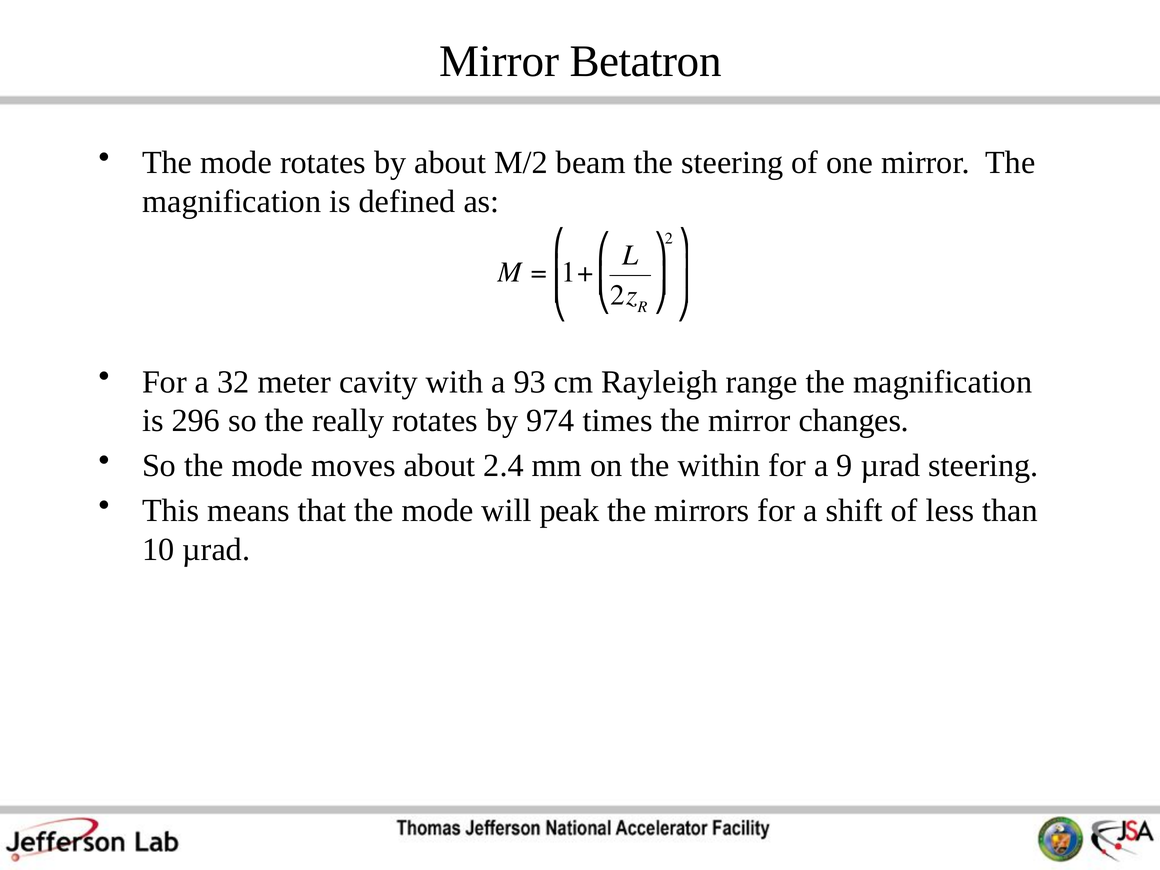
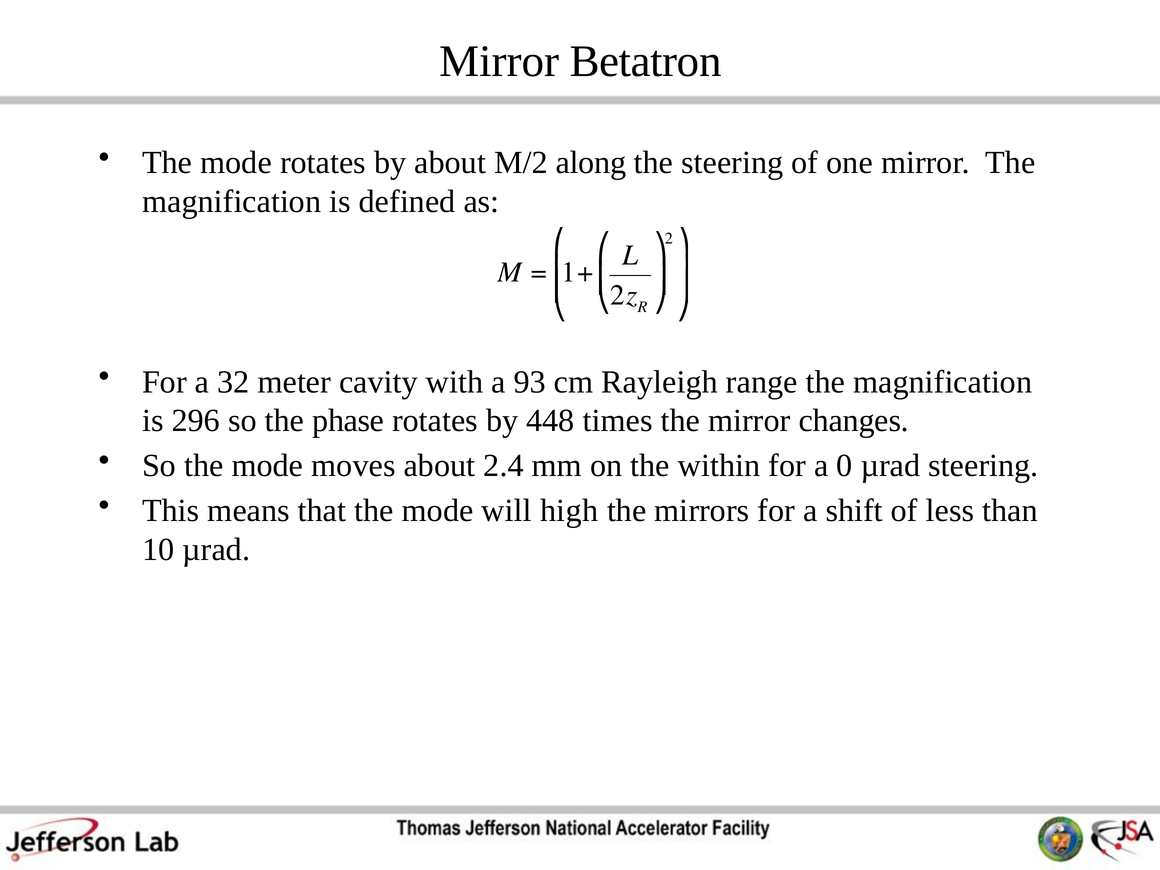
beam: beam -> along (591, 163)
really: really -> phase (348, 421)
974: 974 -> 448 (550, 421)
9: 9 -> 0 (844, 466)
peak: peak -> high (569, 511)
